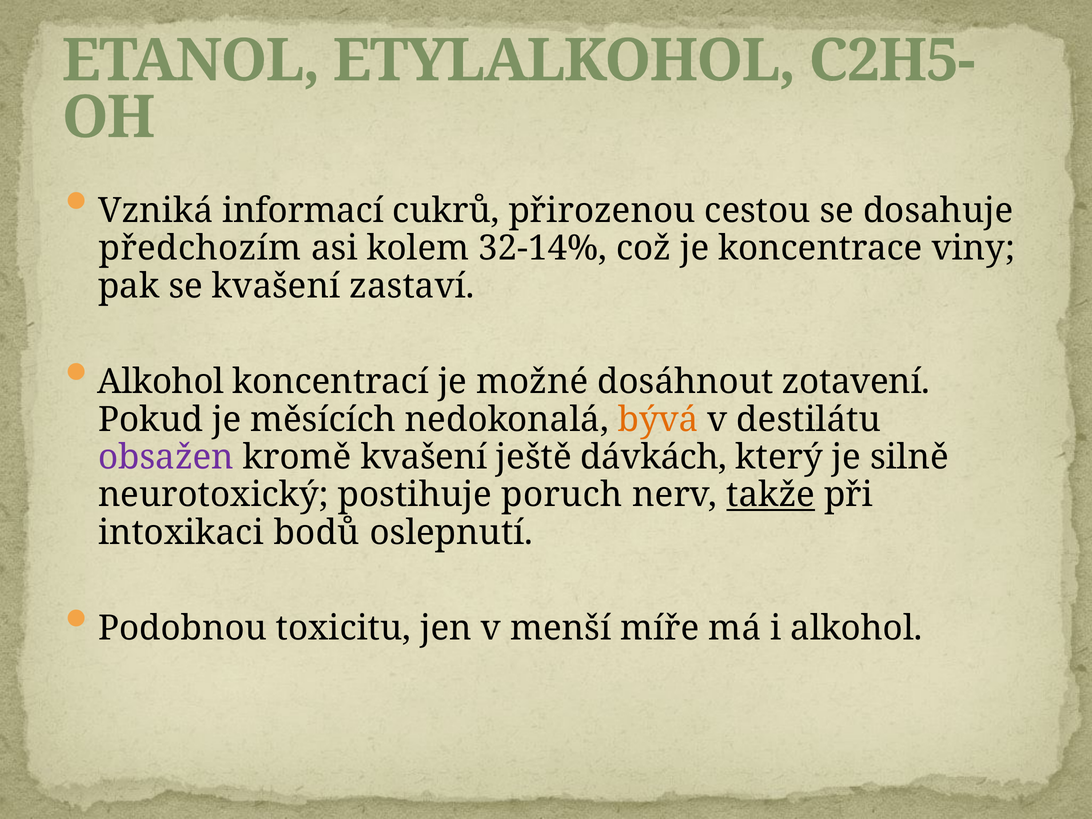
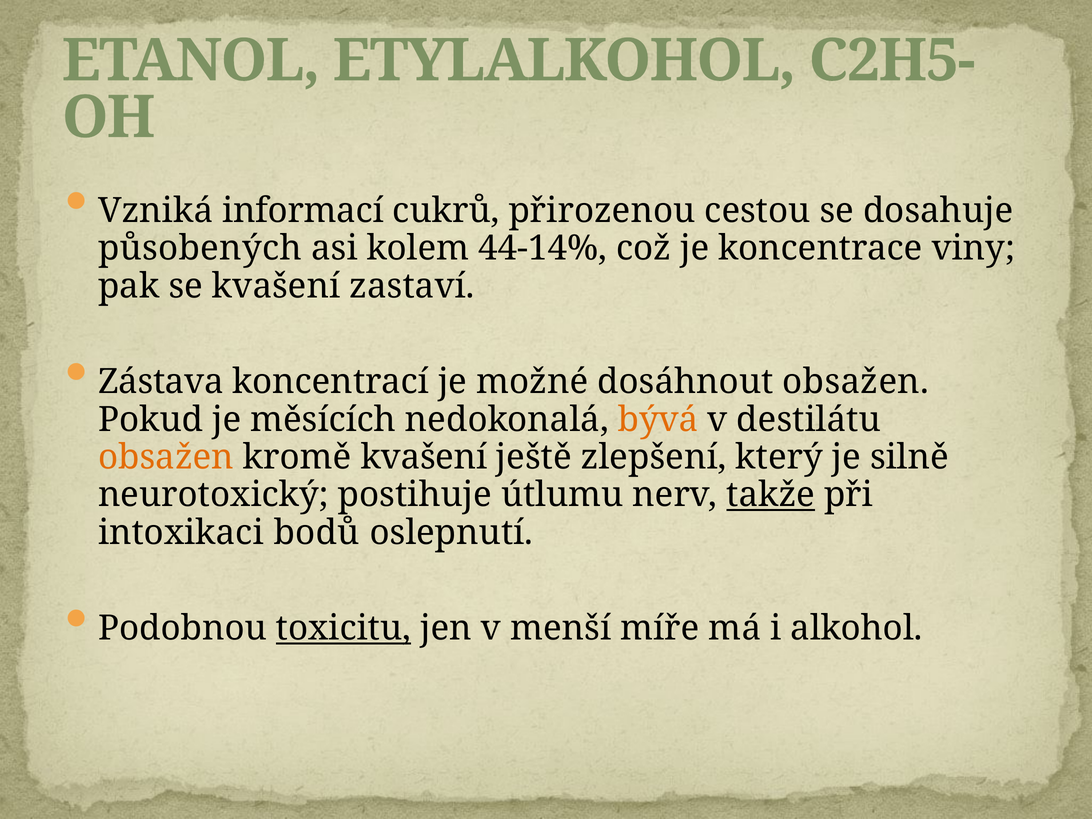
předchozím: předchozím -> působených (200, 248)
32-14%: 32-14% -> 44-14% (543, 248)
Alkohol: Alkohol -> Zástava (161, 382)
dosáhnout zotavení: zotavení -> obsažen (856, 382)
obsažen colour: purple -> orange (166, 457)
dávkách: dávkách -> zlepšení (654, 457)
poruch: poruch -> útlumu (562, 495)
toxicitu underline: none -> present (344, 628)
